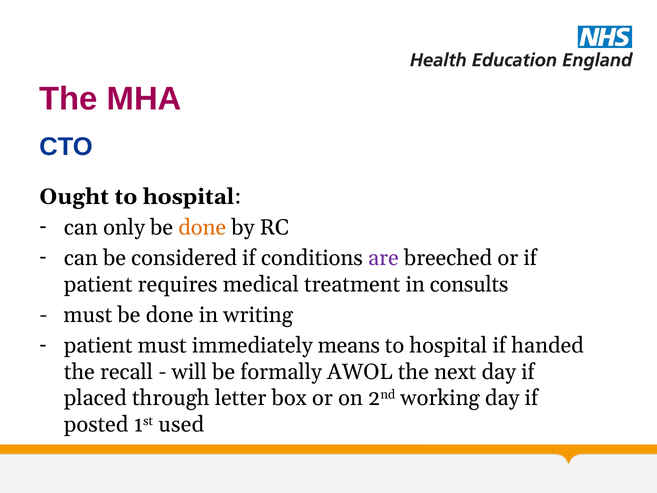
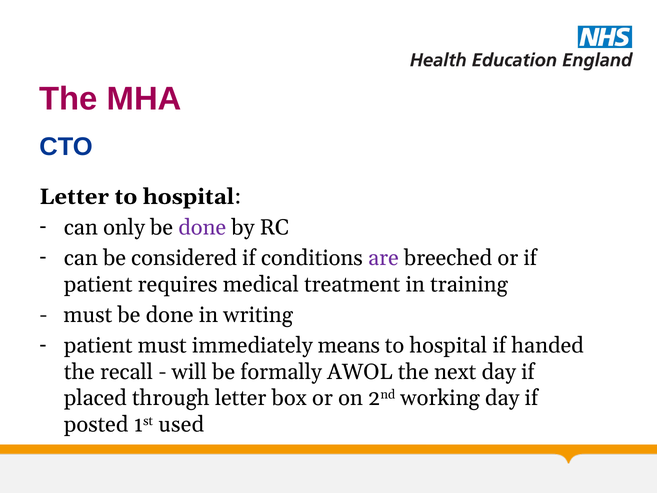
Ought: Ought -> Letter (74, 197)
done colour: orange -> purple (202, 227)
consults: consults -> training (469, 284)
